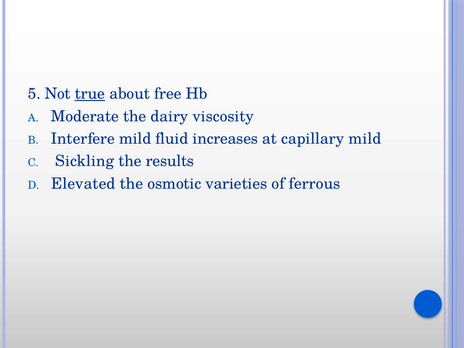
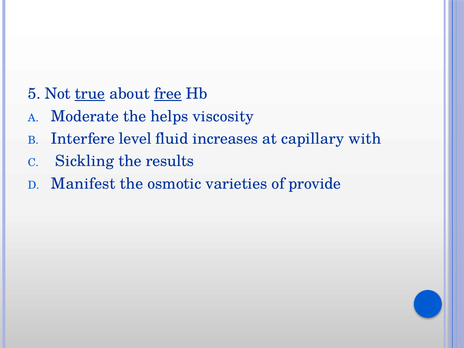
free underline: none -> present (168, 94)
dairy: dairy -> helps (169, 116)
Interfere mild: mild -> level (135, 139)
capillary mild: mild -> with (365, 139)
Elevated: Elevated -> Manifest (83, 184)
ferrous: ferrous -> provide (315, 184)
